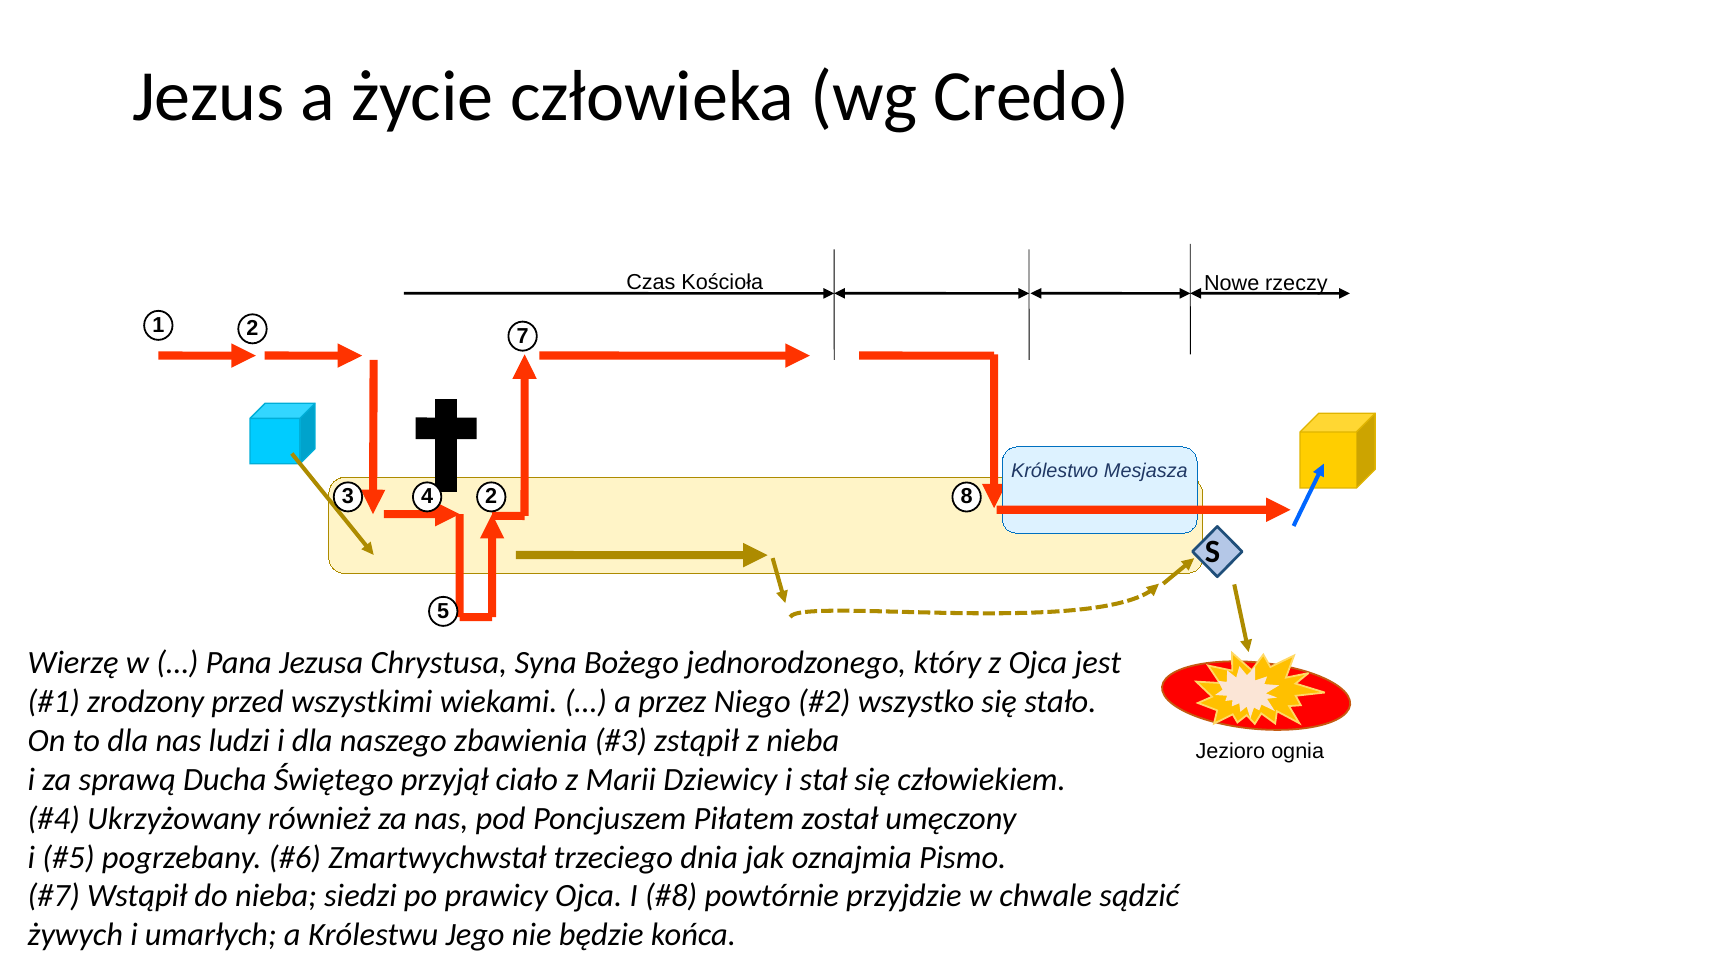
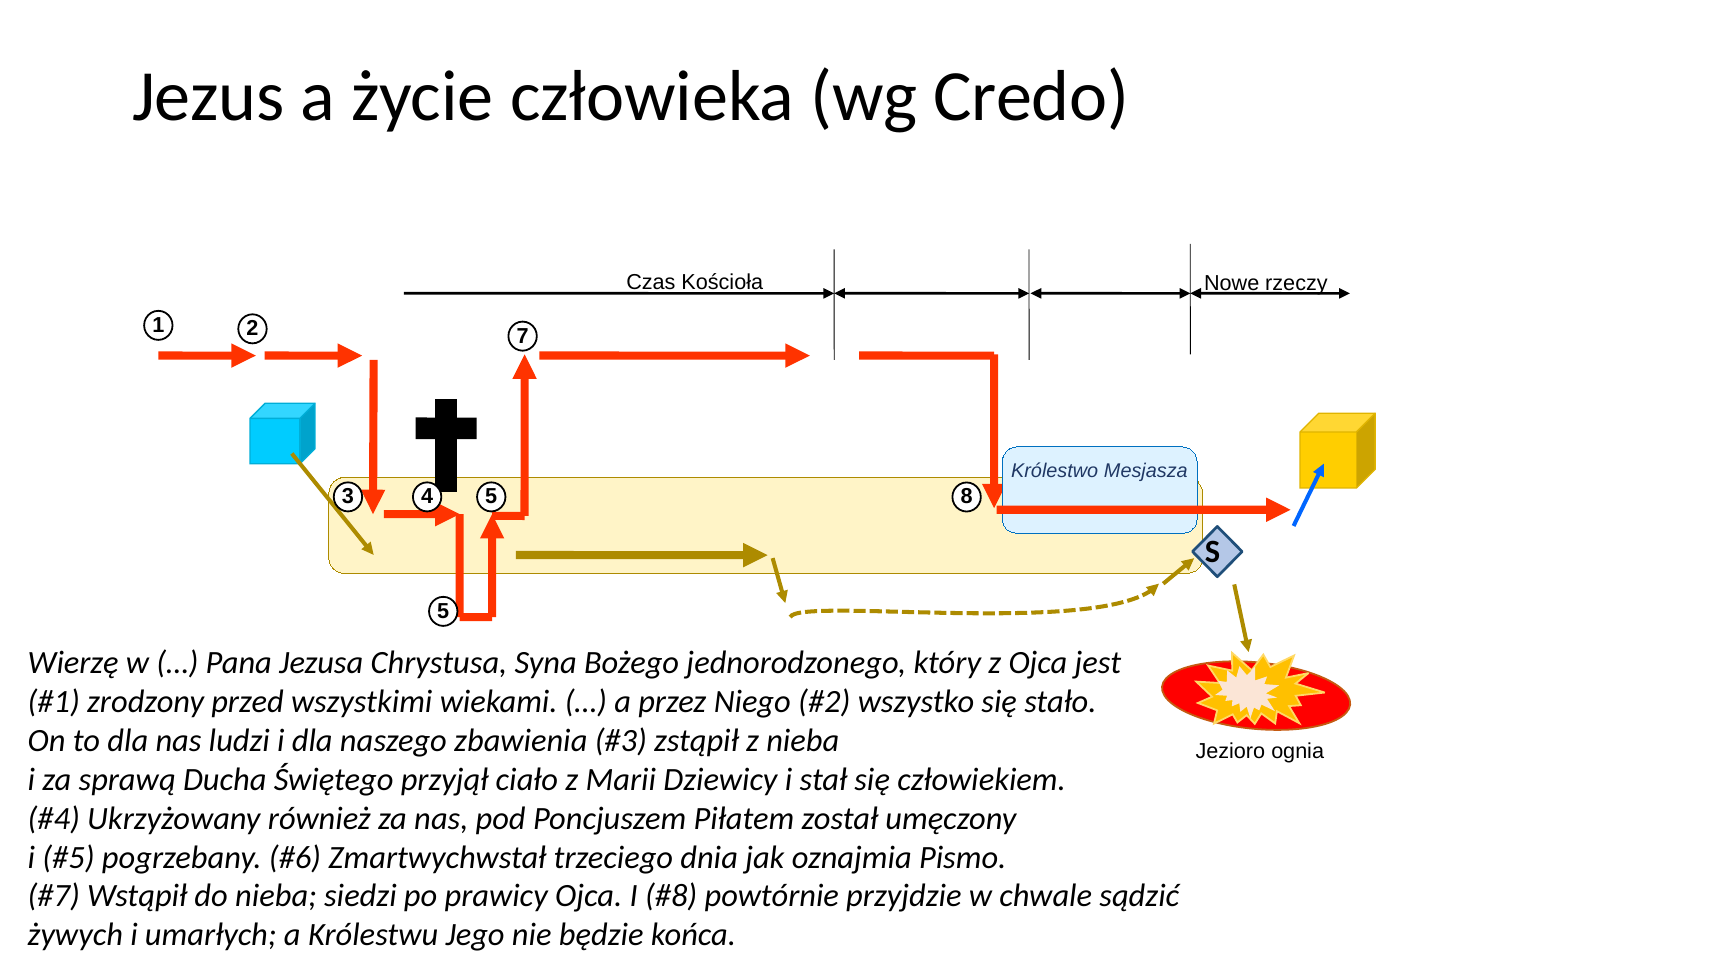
3 2: 2 -> 5 (491, 497)
